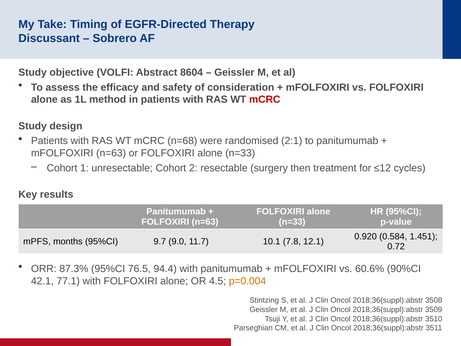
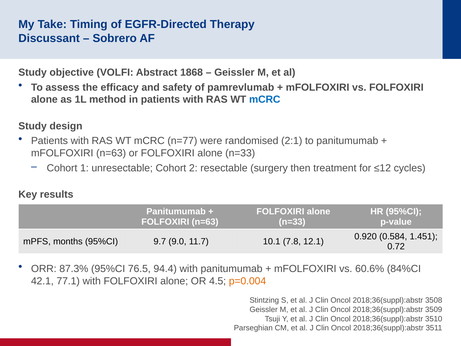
8604: 8604 -> 1868 (192, 72)
consideration: consideration -> pamrevlumab (241, 87)
mCRC colour: red -> blue (265, 100)
n=68: n=68 -> n=77 (182, 141)
90%CI: 90%CI -> 84%CI (404, 268)
